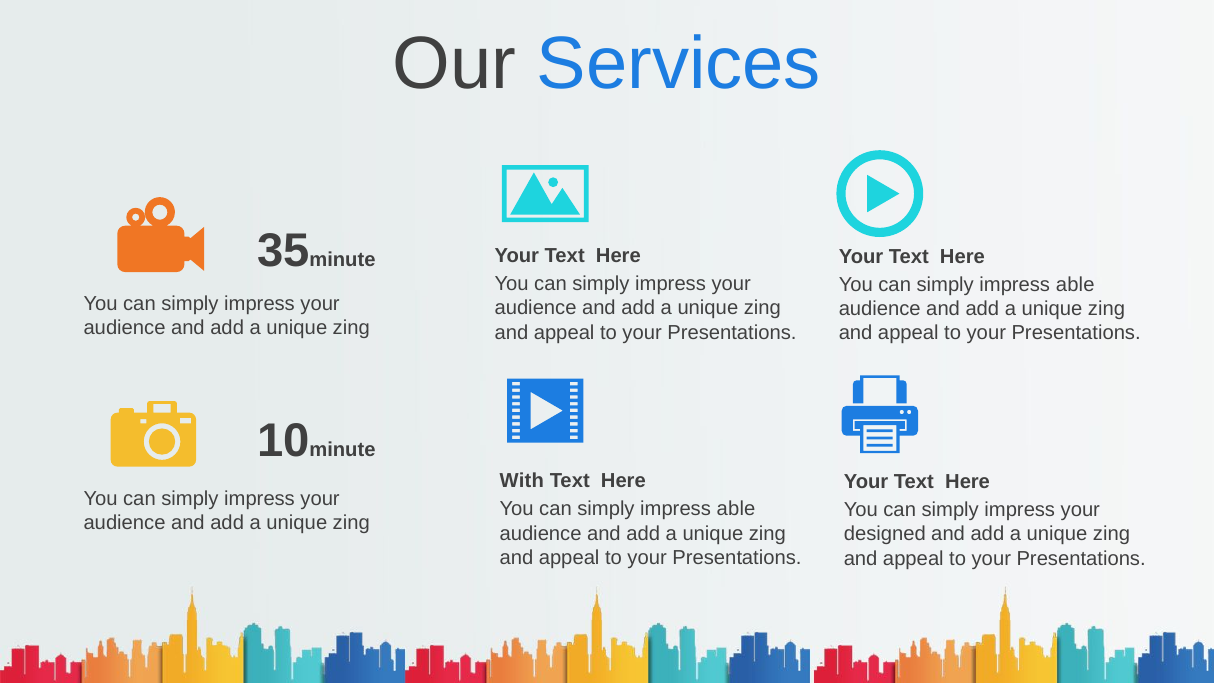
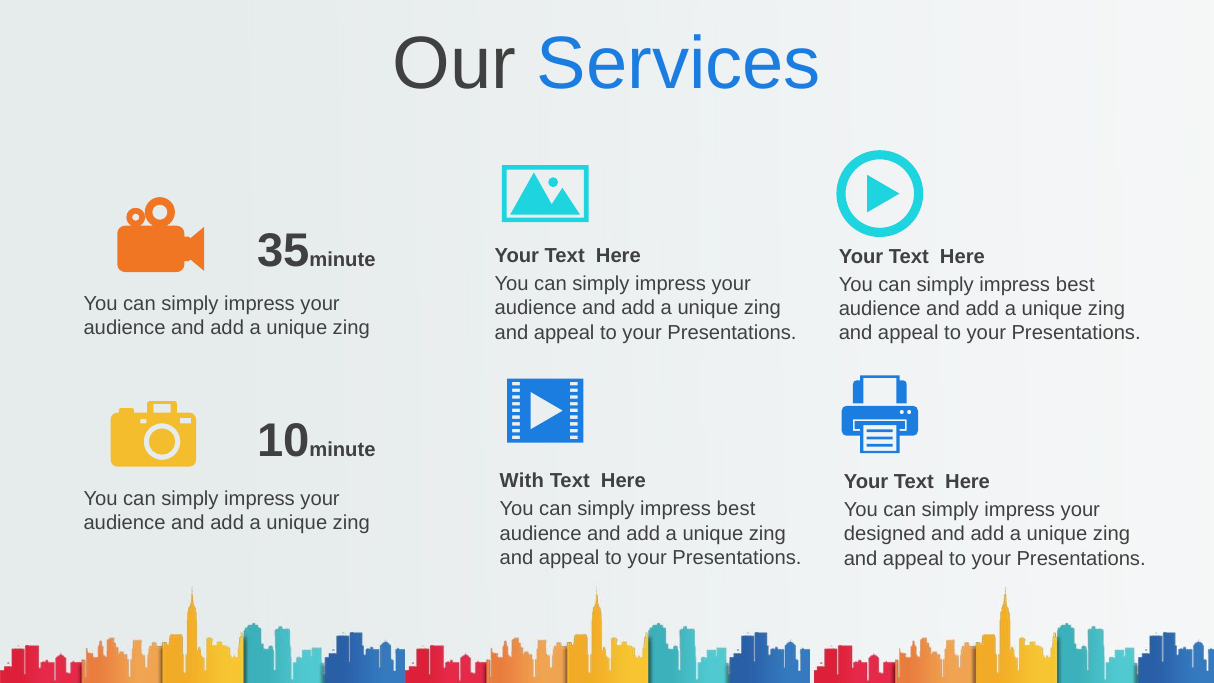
able: able -> best (1075, 285)
able: able -> best (736, 509)
